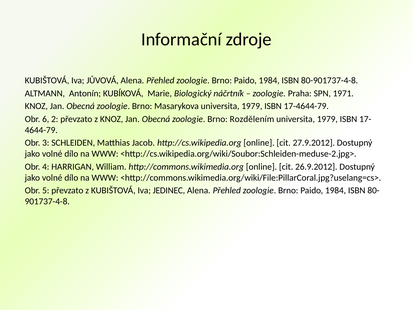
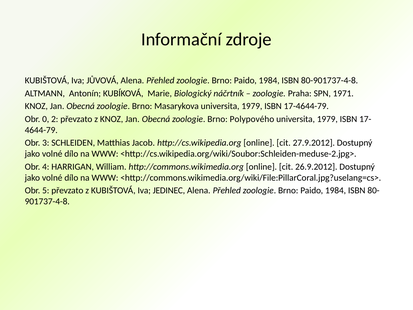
6: 6 -> 0 (46, 119)
Rozdělením: Rozdělením -> Polypového (252, 119)
